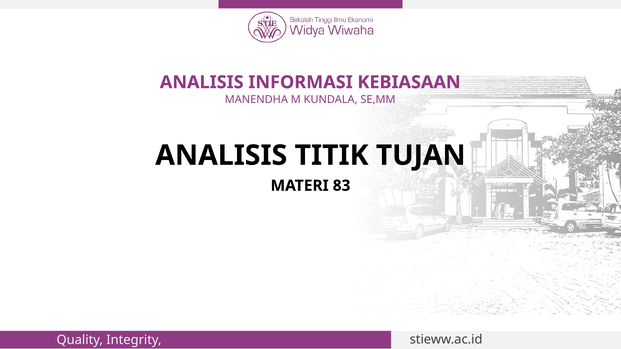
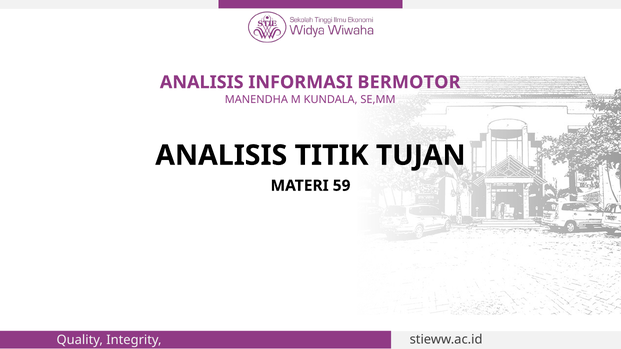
KEBIASAAN: KEBIASAAN -> BERMOTOR (409, 82)
83: 83 -> 59 (342, 186)
